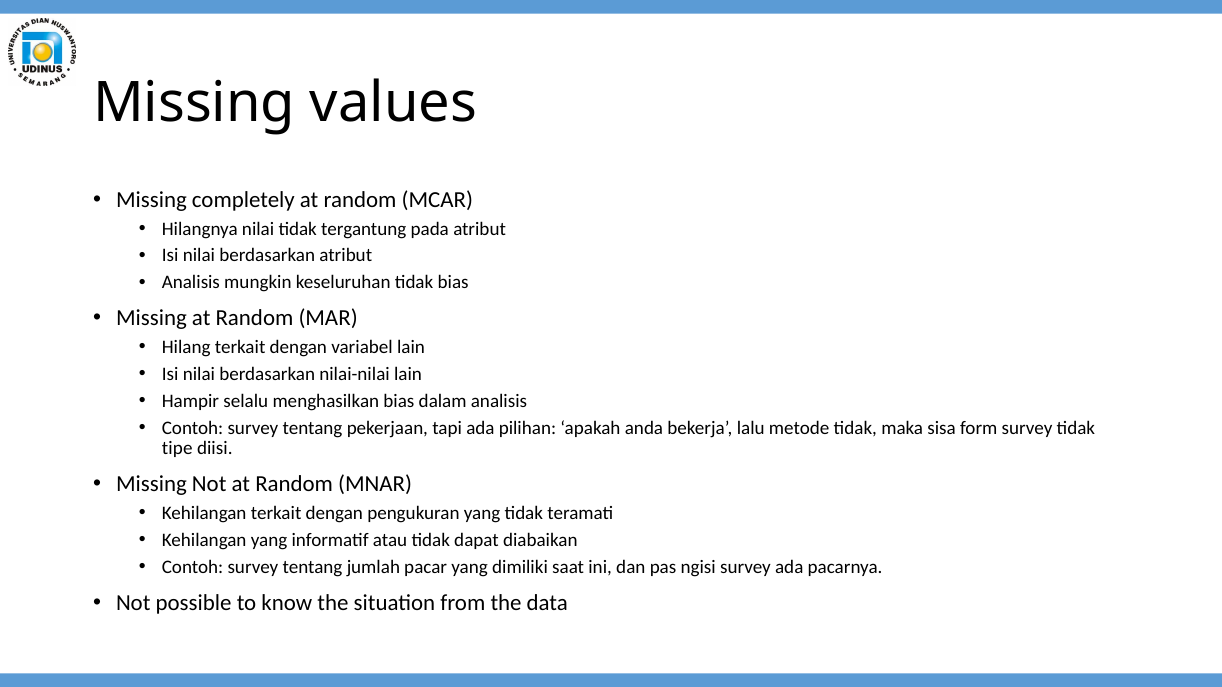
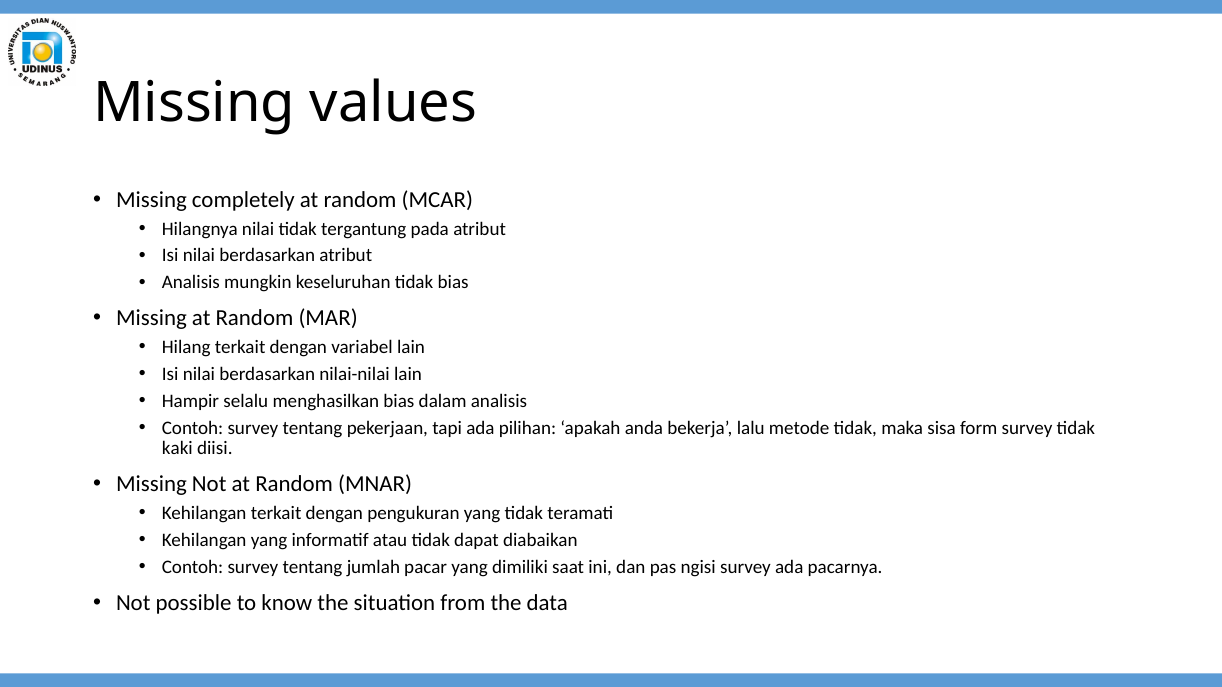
tipe: tipe -> kaki (177, 449)
